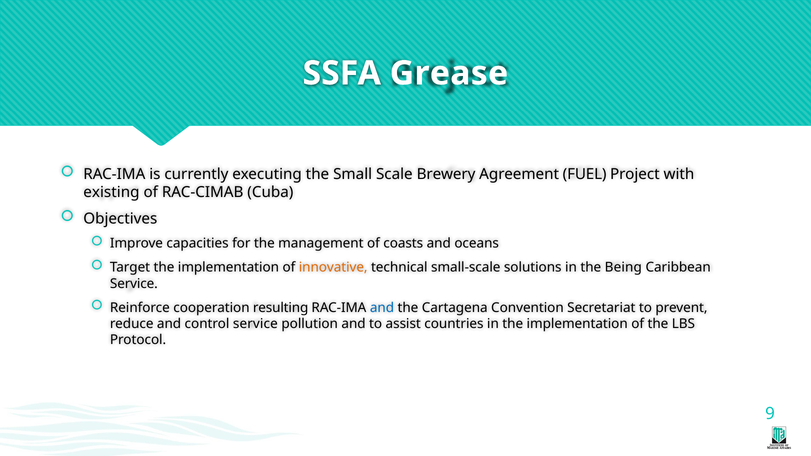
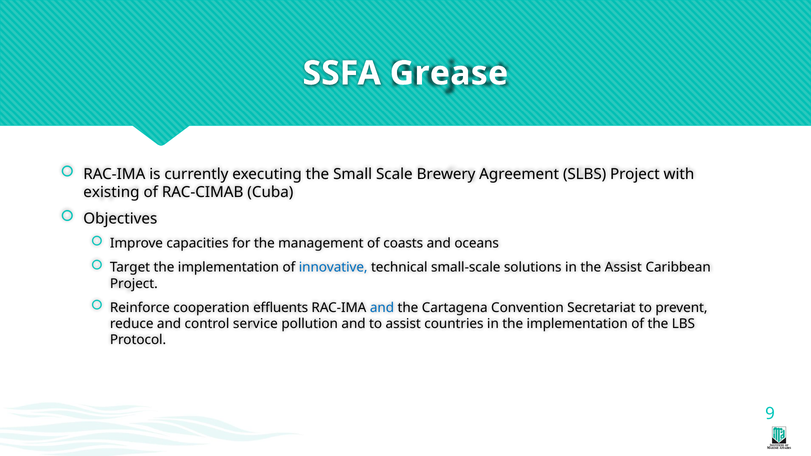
FUEL: FUEL -> SLBS (585, 174)
innovative colour: orange -> blue (333, 268)
the Being: Being -> Assist (623, 268)
Service: Service -> Project (134, 284)
resulting: resulting -> effluents (281, 308)
